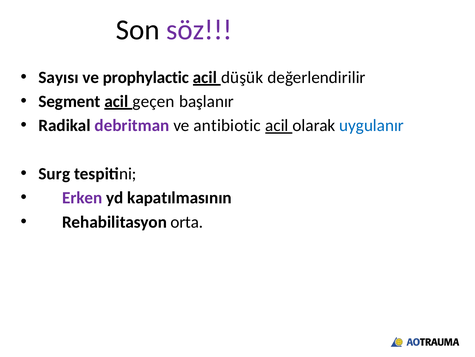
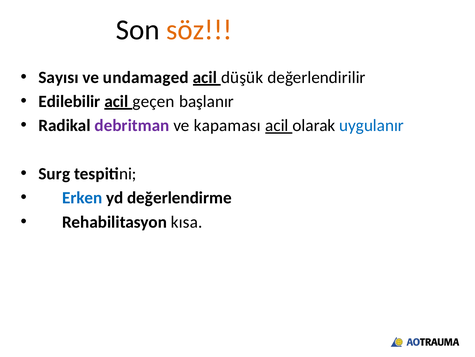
söz colour: purple -> orange (199, 30)
prophylactic: prophylactic -> undamaged (146, 77)
Segment: Segment -> Edilebilir (69, 101)
antibiotic: antibiotic -> kapaması (227, 125)
Erken colour: purple -> blue (82, 197)
kapatılmasının: kapatılmasının -> değerlendirme (179, 197)
orta: orta -> kısa (187, 222)
